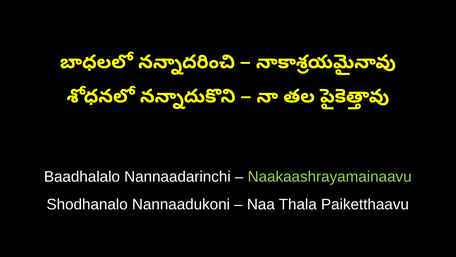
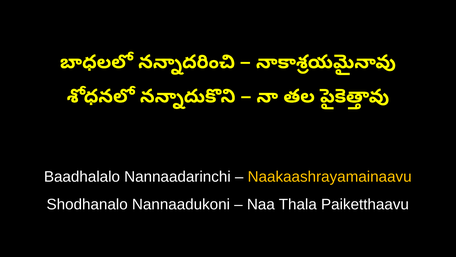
Naakaashrayamainaavu colour: light green -> yellow (330, 177)
